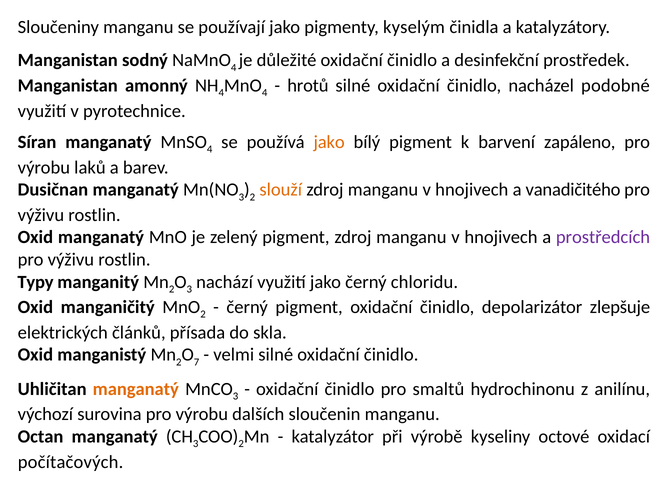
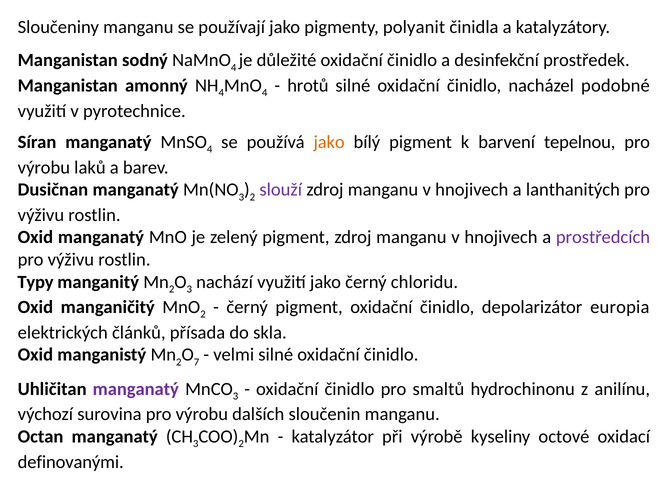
kyselým: kyselým -> polyanit (414, 27)
zapáleno: zapáleno -> tepelnou (580, 142)
slouží colour: orange -> purple (281, 190)
vanadičitého: vanadičitého -> lanthanitých (573, 190)
zlepšuje: zlepšuje -> europia (620, 307)
manganatý colour: orange -> purple (136, 389)
počítačových: počítačových -> definovanými (71, 462)
